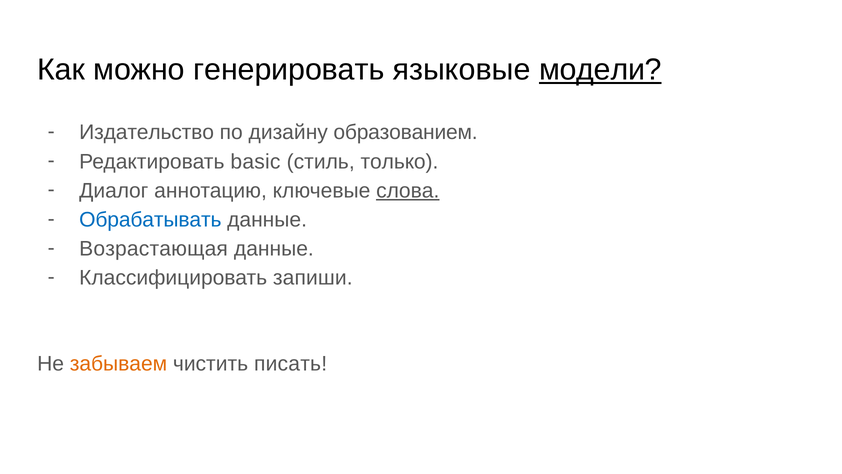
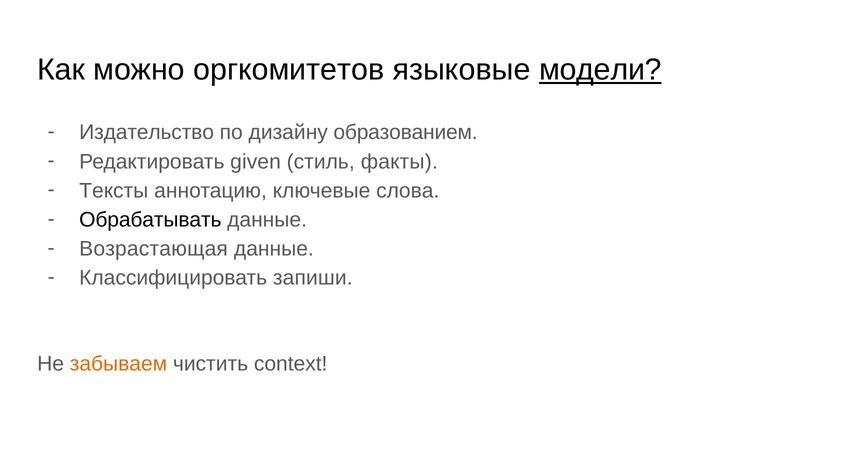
генерировать: генерировать -> оргкомитетов (289, 70)
basic: basic -> given (256, 161)
только: только -> факты (399, 161)
Диалог: Диалог -> Тексты (114, 190)
слова underline: present -> none (408, 190)
Обрабатывать colour: blue -> black (150, 220)
писать: писать -> context (291, 364)
